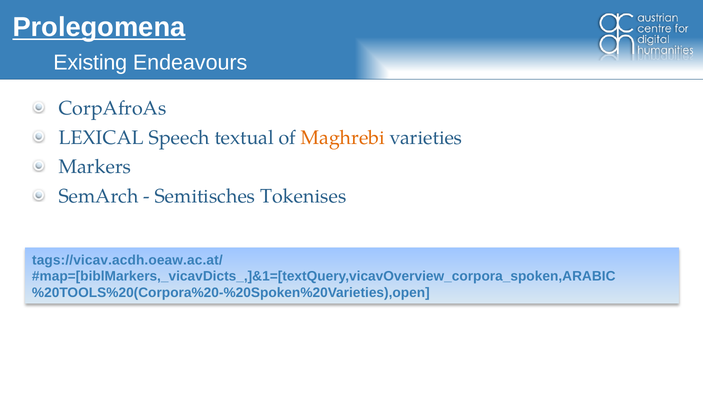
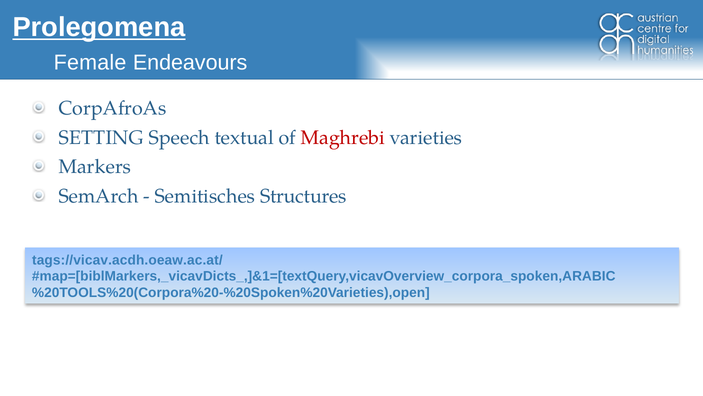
Existing: Existing -> Female (90, 62)
LEXICAL: LEXICAL -> SETTING (101, 138)
Maghrebi colour: orange -> red (343, 138)
Tokenises: Tokenises -> Structures (303, 196)
